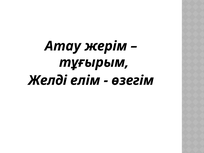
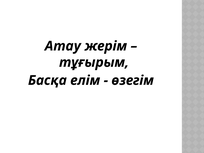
Желді: Желді -> Басқа (47, 80)
